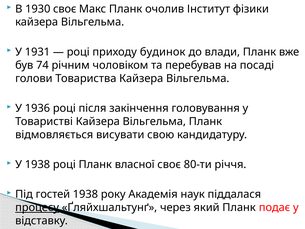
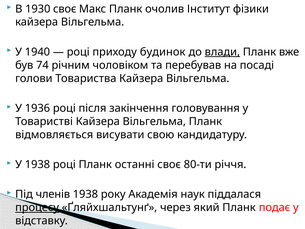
1931: 1931 -> 1940 (37, 52)
влади underline: none -> present (222, 52)
власної: власної -> останні (135, 164)
гостей: гостей -> членів (53, 194)
